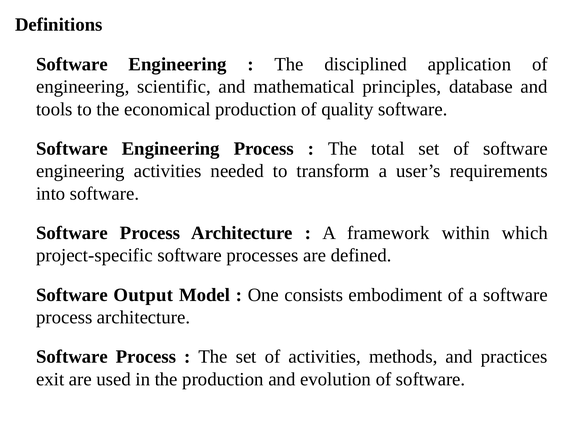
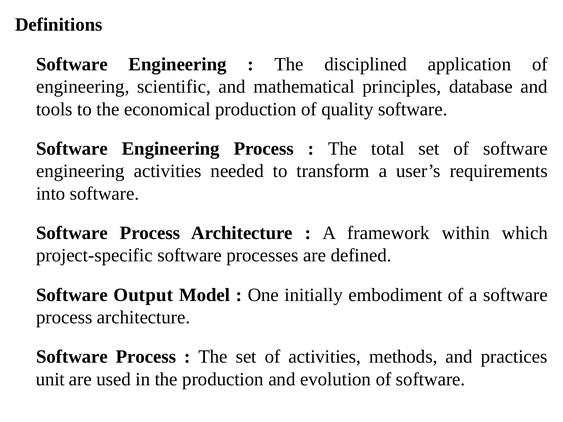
consists: consists -> initially (314, 295)
exit: exit -> unit (50, 379)
